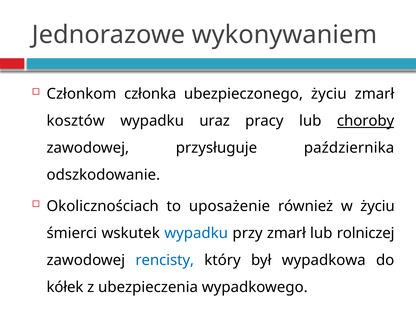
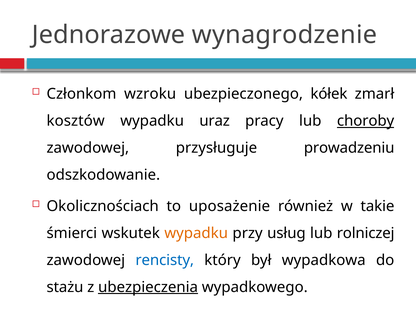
wykonywaniem: wykonywaniem -> wynagrodzenie (285, 35)
członka: członka -> wzroku (150, 94)
ubezpieczonego życiu: życiu -> kółek (329, 94)
października: października -> prowadzeniu (349, 148)
w życiu: życiu -> takie (377, 206)
wypadku colour: blue -> orange (196, 233)
przy zmarł: zmarł -> usług (286, 233)
kółek: kółek -> stażu (65, 287)
ubezpieczenia underline: none -> present (148, 287)
